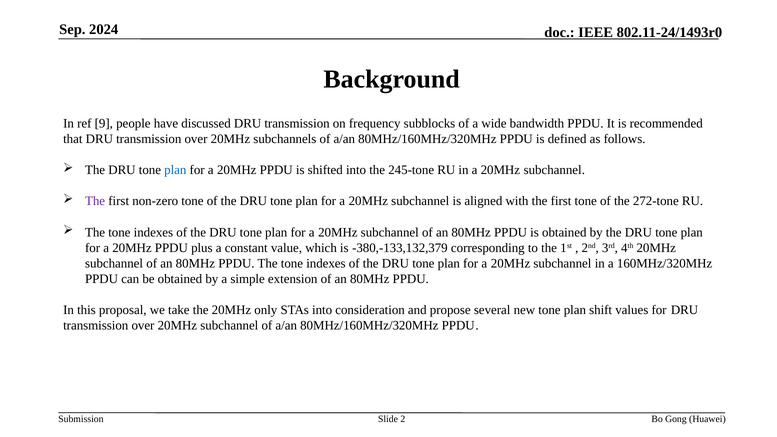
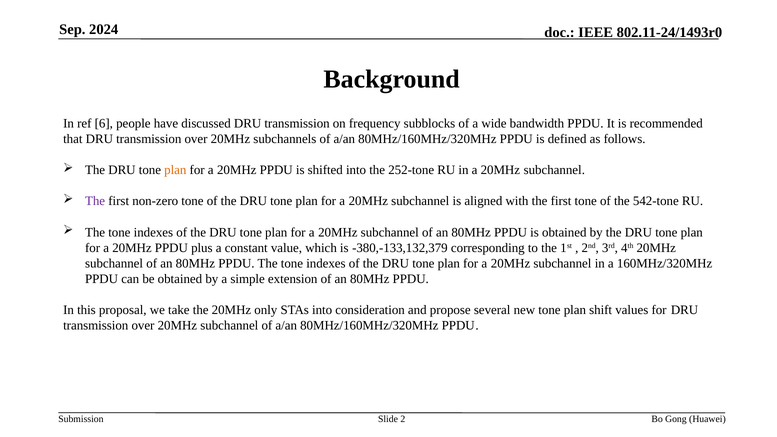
9: 9 -> 6 (104, 124)
plan colour: blue -> orange (175, 170)
245-tone: 245-tone -> 252-tone (411, 170)
272-tone: 272-tone -> 542-tone (656, 201)
